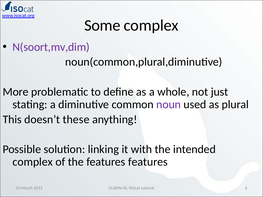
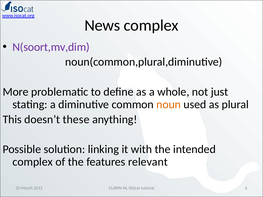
Some: Some -> News (102, 25)
noun colour: purple -> orange (169, 105)
features features: features -> relevant (148, 162)
